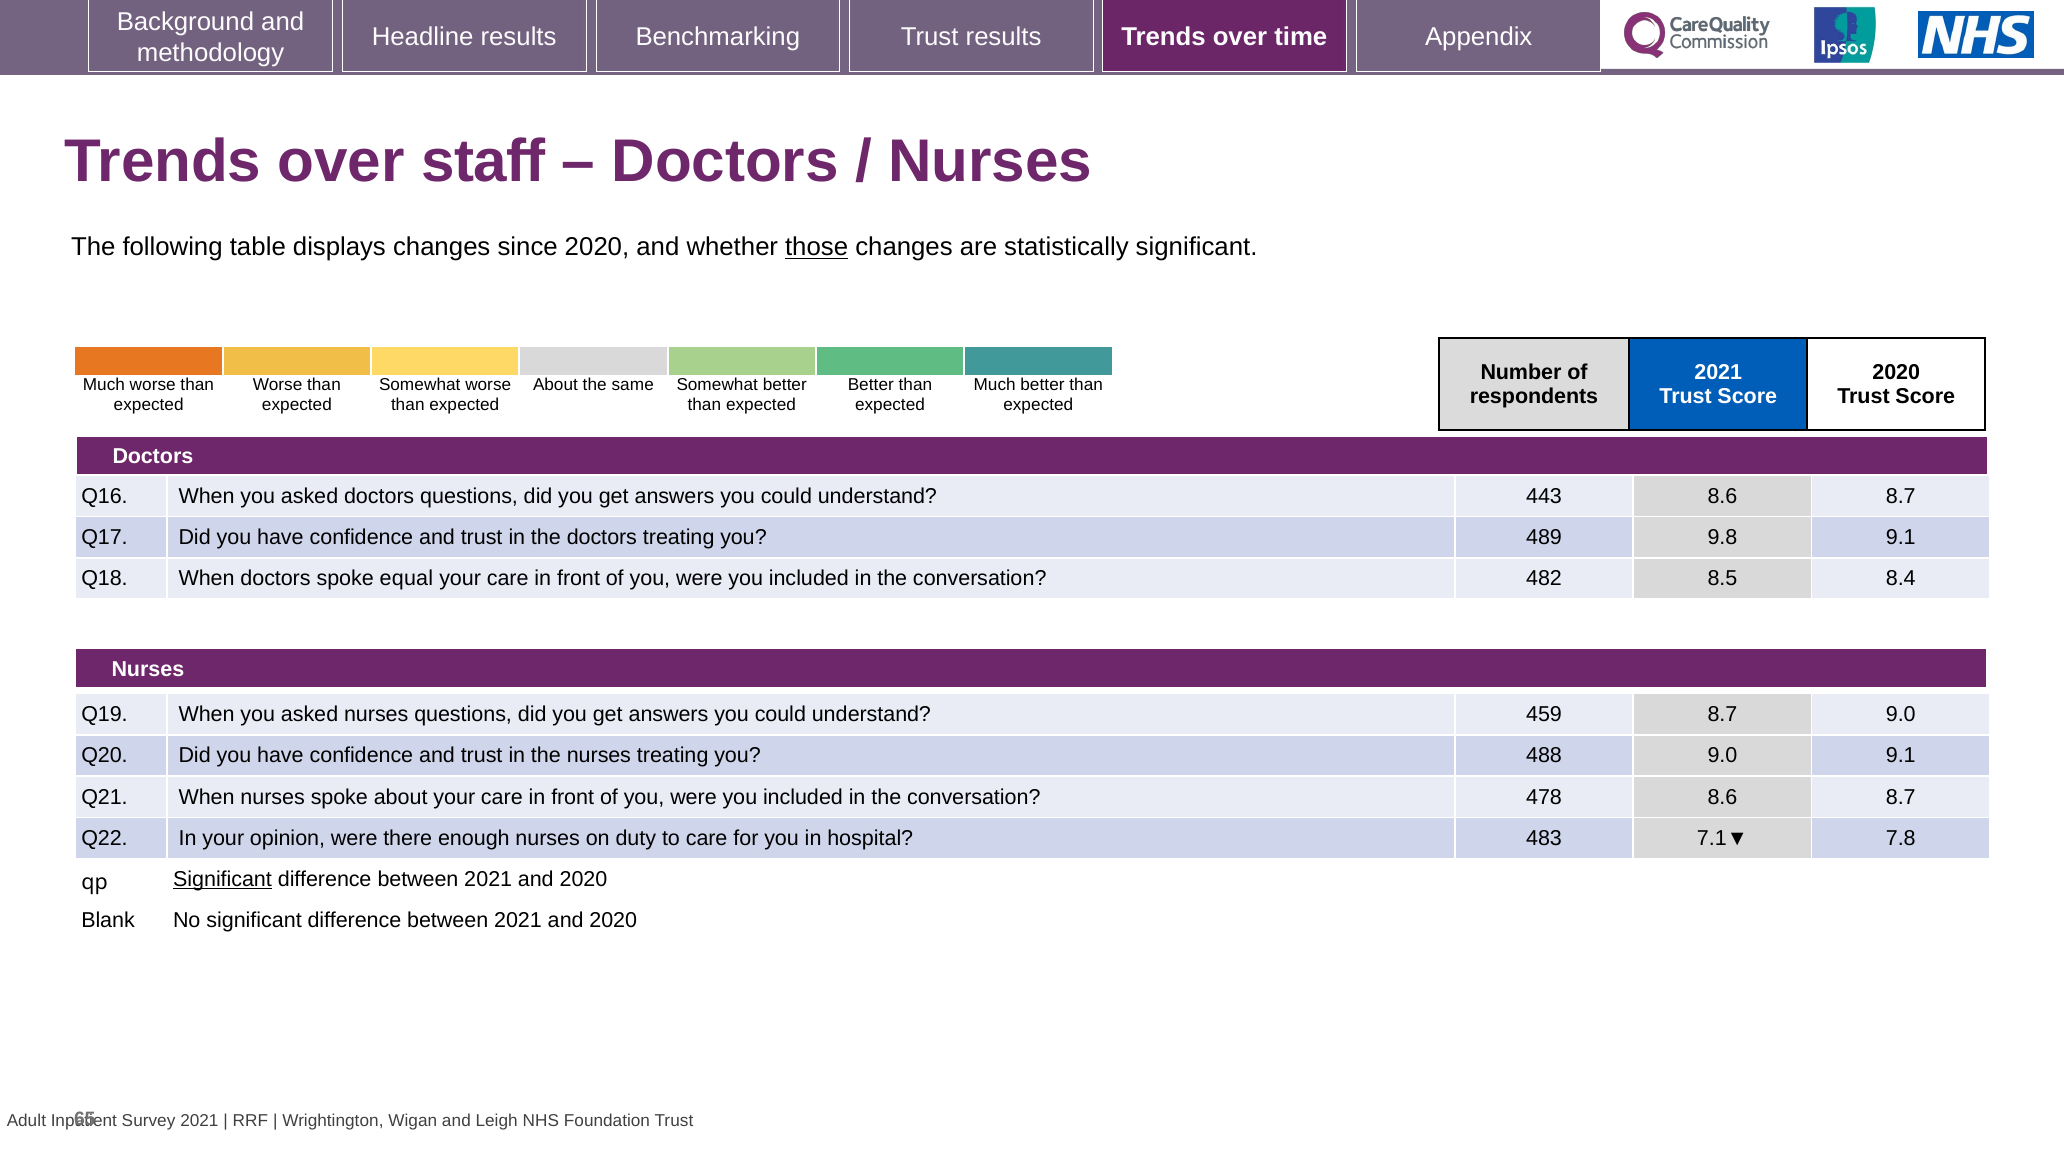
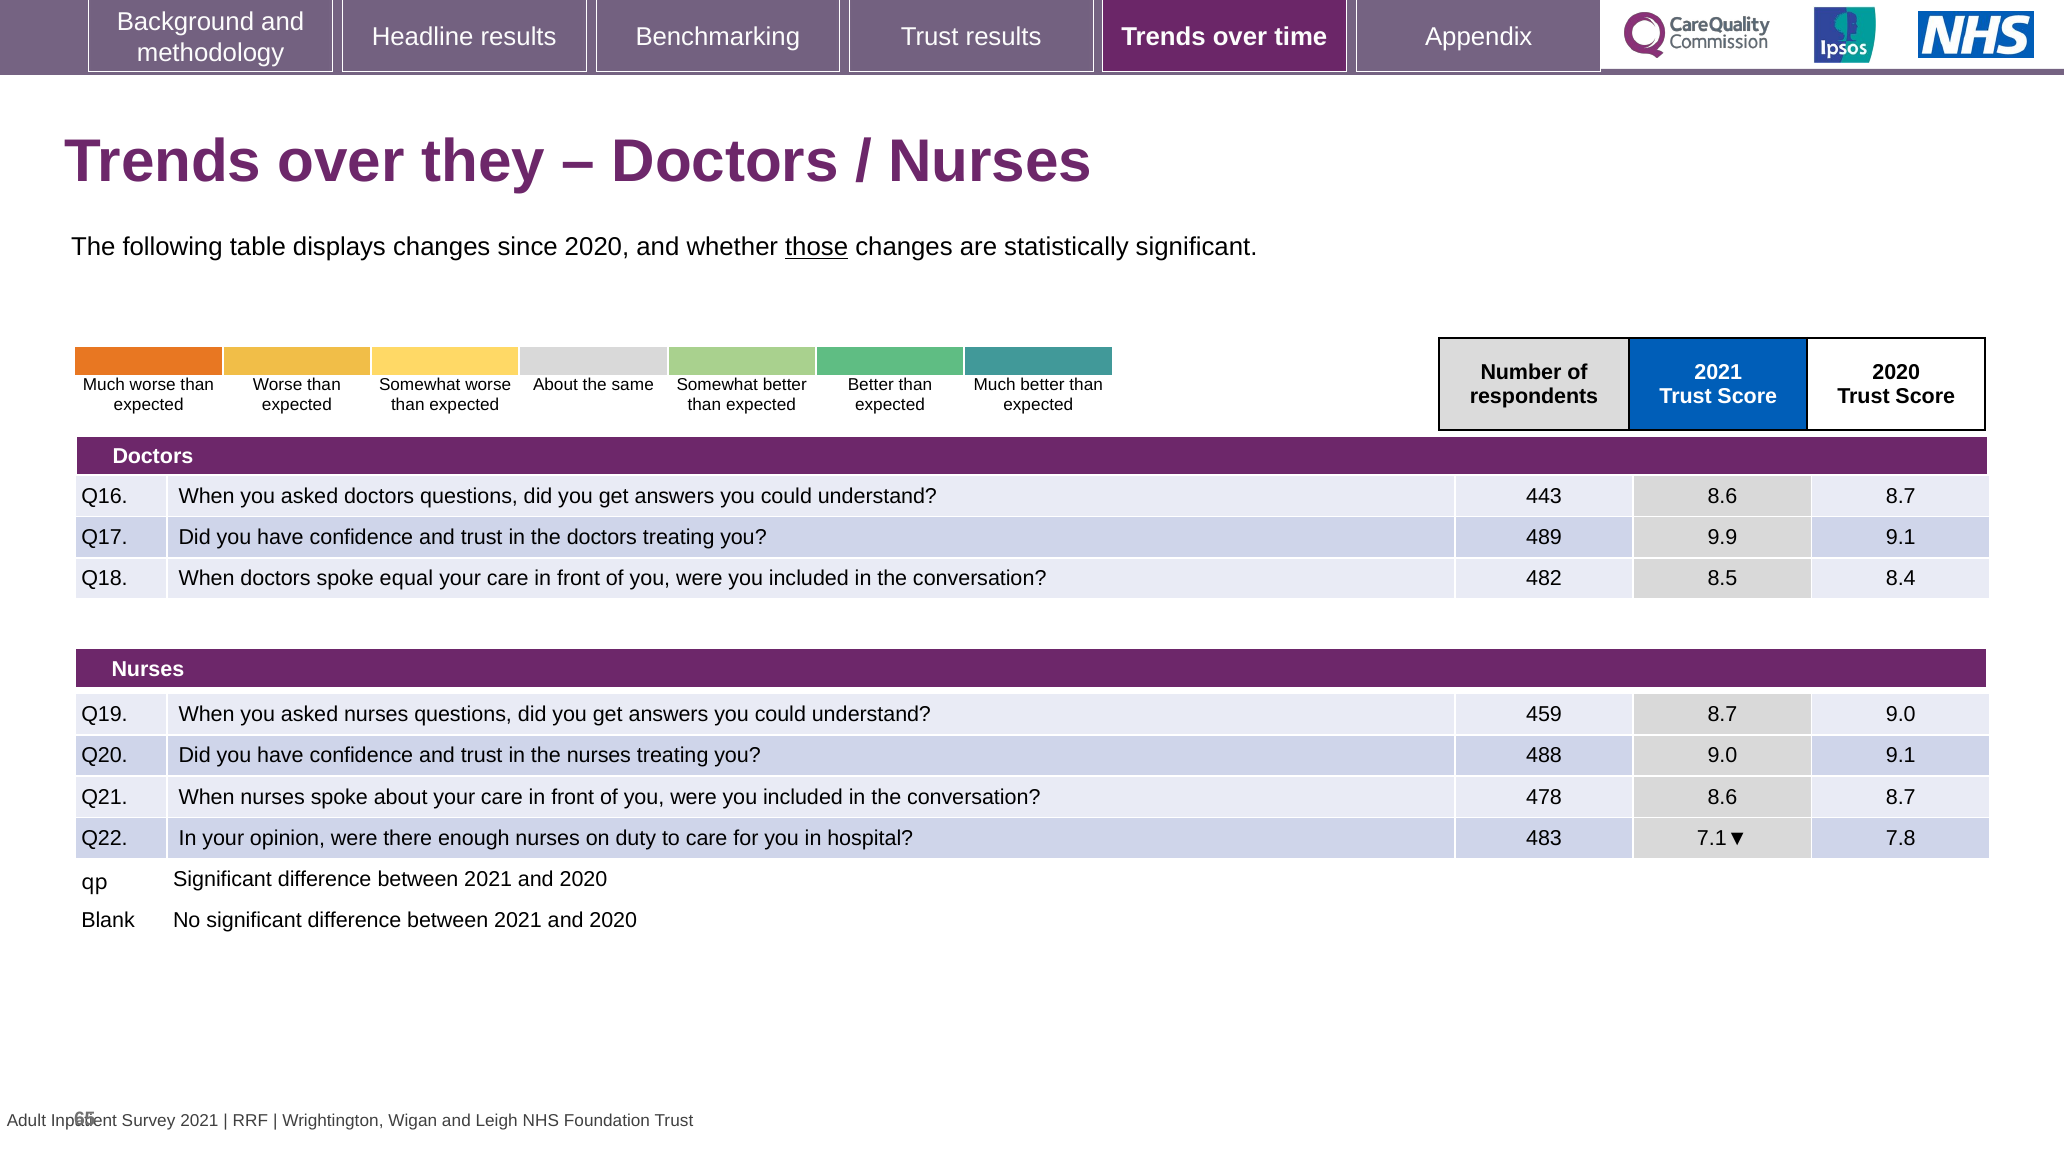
staff: staff -> they (483, 162)
9.8: 9.8 -> 9.9 (1722, 537)
Significant underline: present -> none (223, 879)
